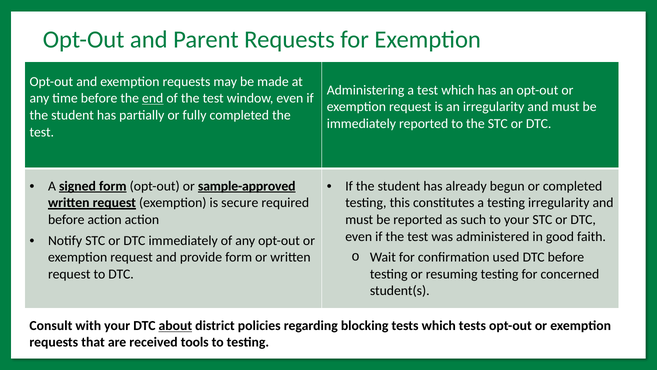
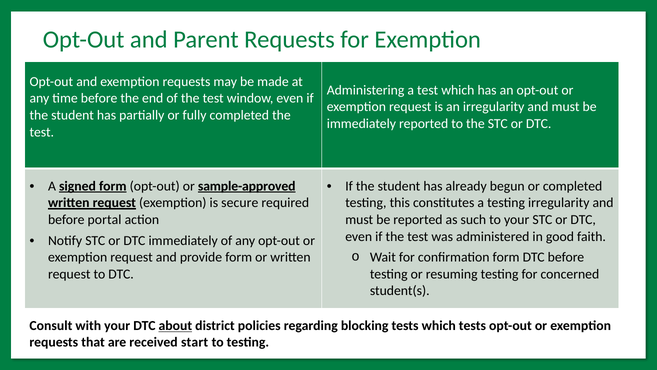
end underline: present -> none (153, 98)
before action: action -> portal (105, 219)
confirmation used: used -> form (506, 257)
tools: tools -> start (195, 342)
